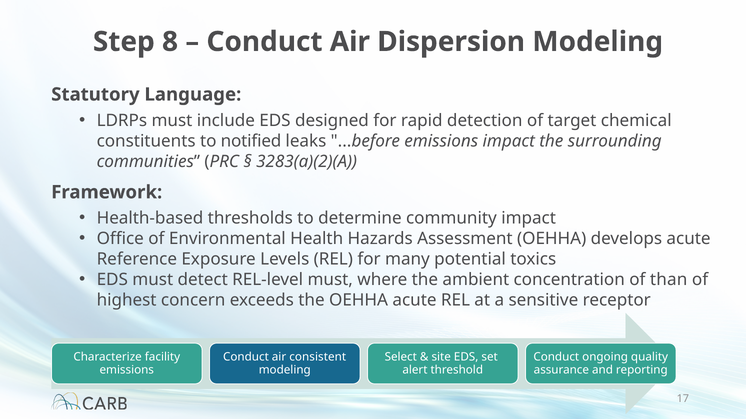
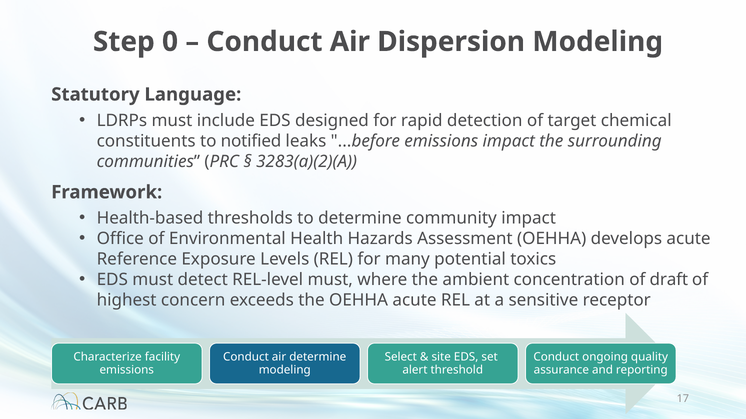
8: 8 -> 0 (170, 42)
than: than -> draft (669, 280)
air consistent: consistent -> determine (318, 358)
